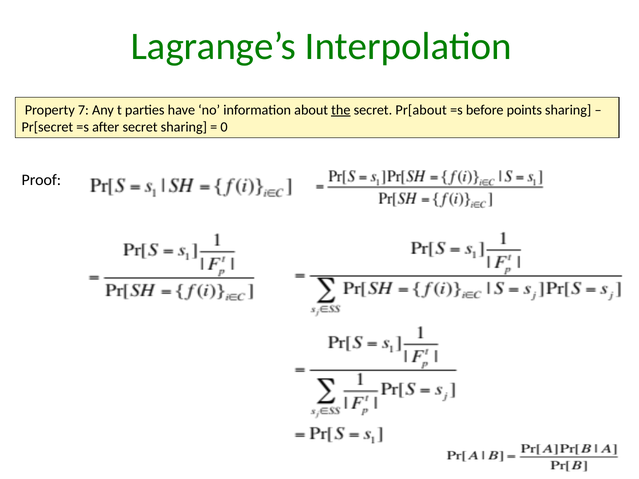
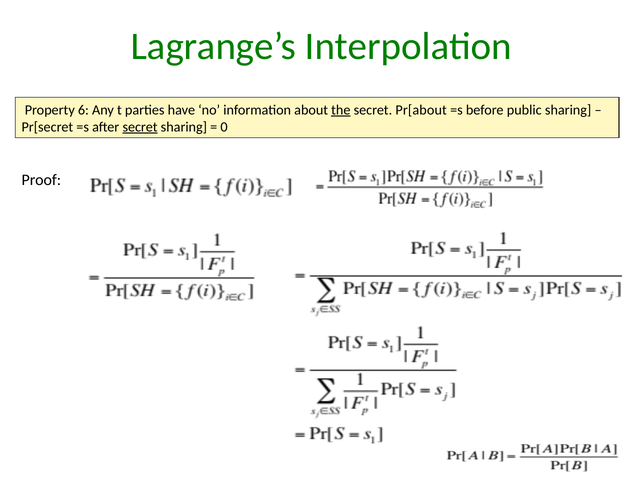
7: 7 -> 6 (83, 110)
points: points -> public (524, 110)
secret underline: none -> present (140, 127)
